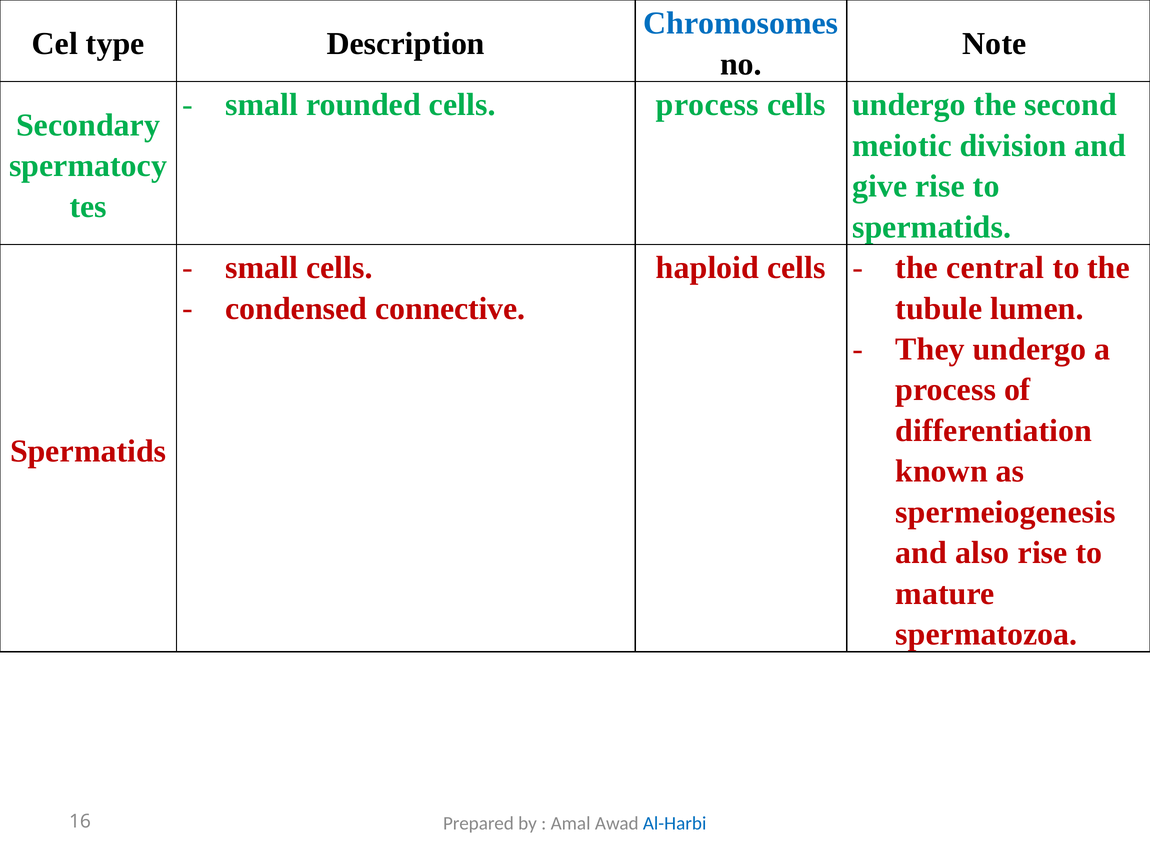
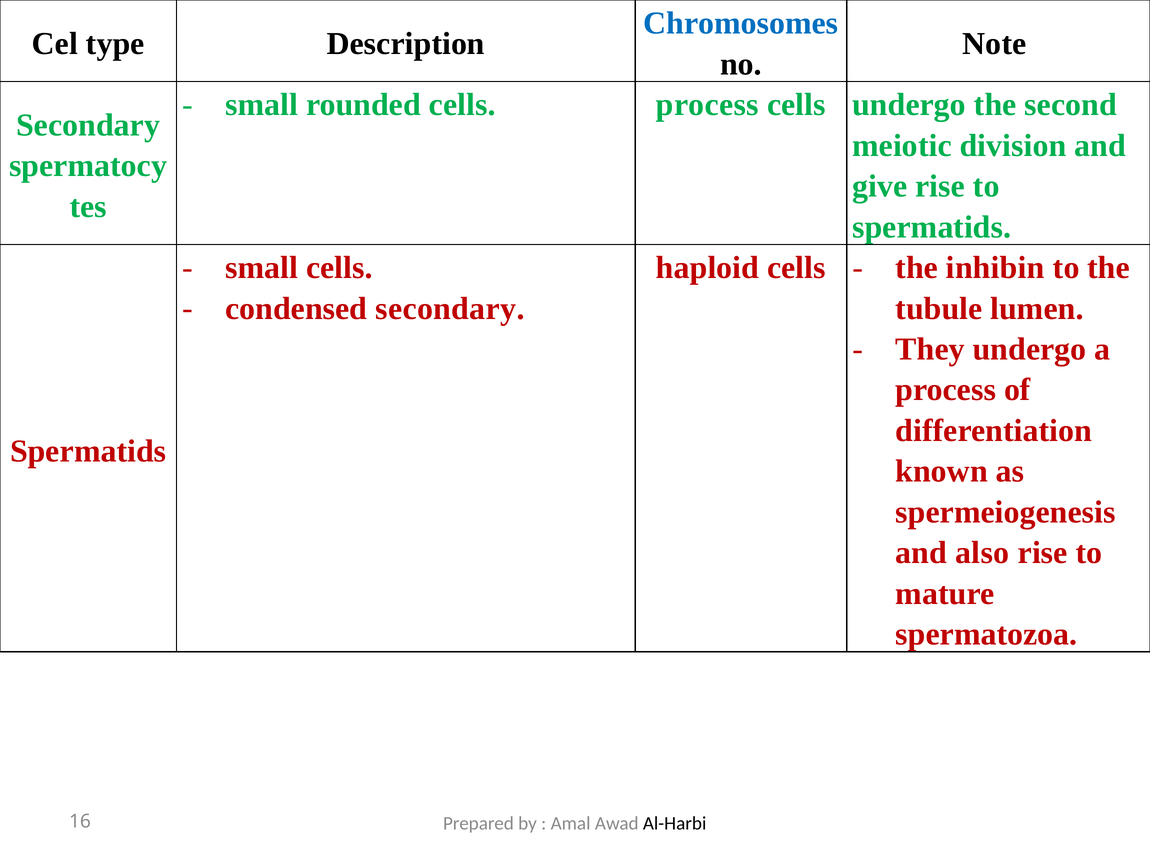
central: central -> inhibin (995, 268)
condensed connective: connective -> secondary (450, 309)
Al-Harbi colour: blue -> black (675, 824)
